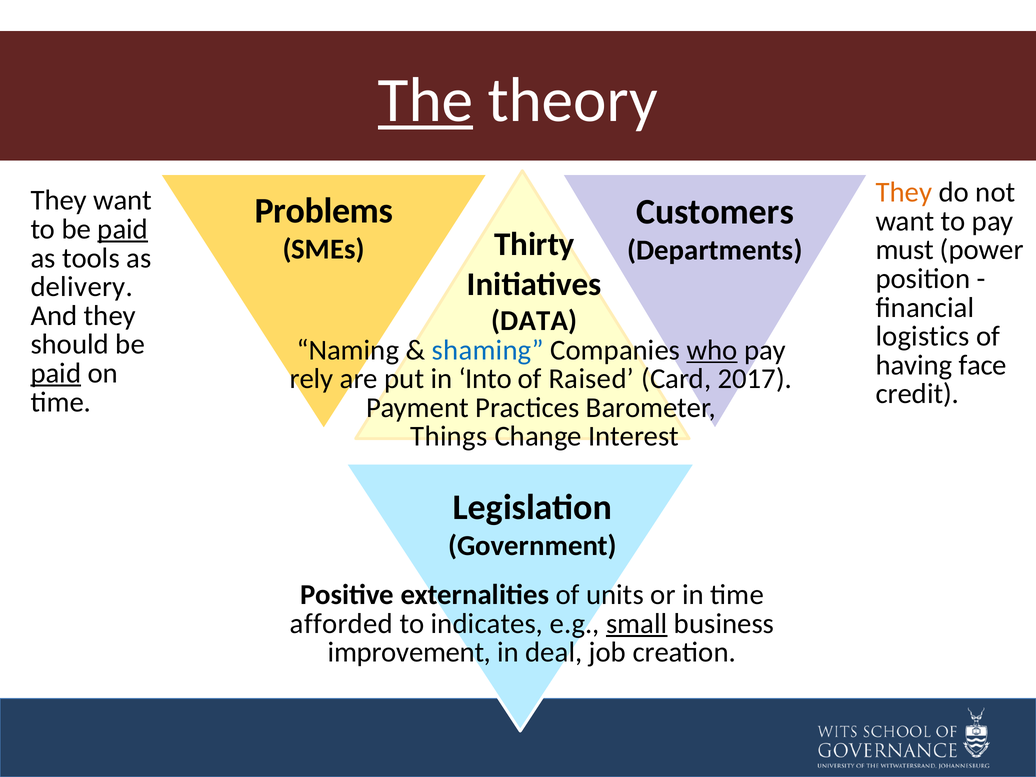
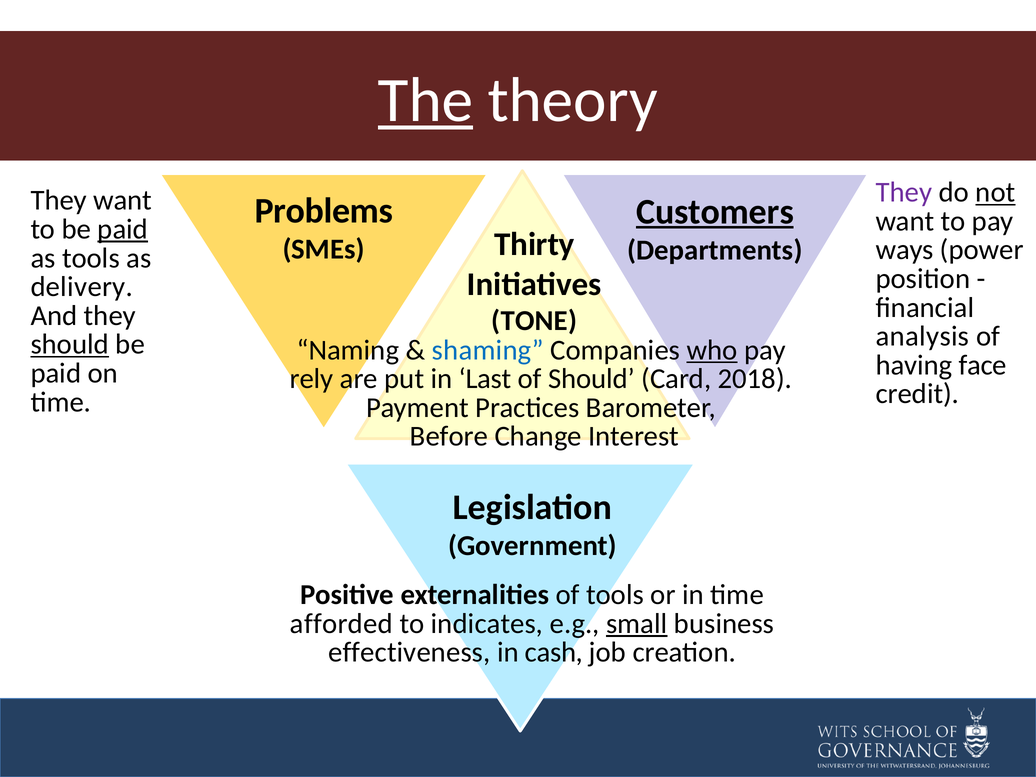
They colour: orange -> purple (904, 192)
not underline: none -> present (995, 192)
Customers underline: none -> present (715, 212)
must: must -> ways (905, 250)
DATA: DATA -> TONE (534, 321)
logistics: logistics -> analysis (922, 336)
should underline: none -> present (70, 344)
paid underline: present -> none (56, 373)
Into: Into -> Last (485, 379)
of Raised: Raised -> Should (592, 379)
2017: 2017 -> 2018 (755, 379)
Things: Things -> Before (449, 436)
of units: units -> tools (615, 595)
improvement: improvement -> effectiveness (409, 652)
deal: deal -> cash (554, 652)
